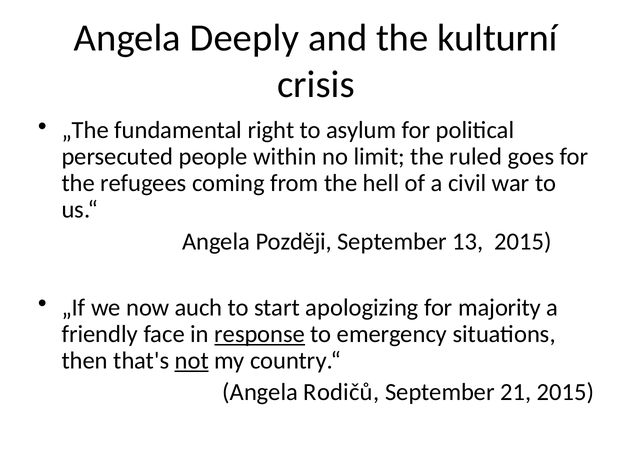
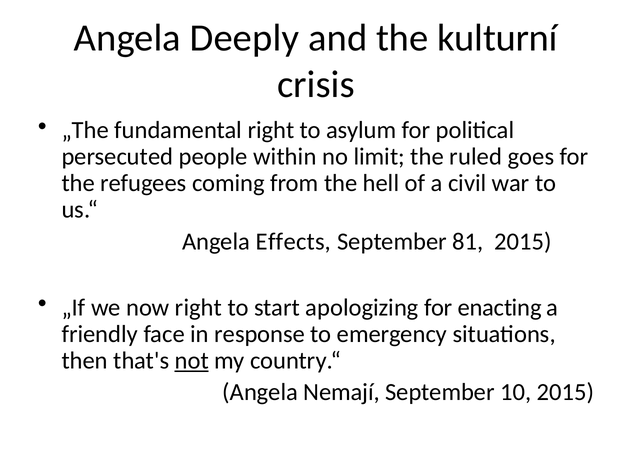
Později: Později -> Effects (293, 241)
13: 13 -> 81 (468, 241)
now auch: auch -> right (198, 308)
majority: majority -> enacting (500, 308)
response underline: present -> none (260, 334)
Rodičů: Rodičů -> Nemají (342, 392)
21: 21 -> 10 (516, 392)
